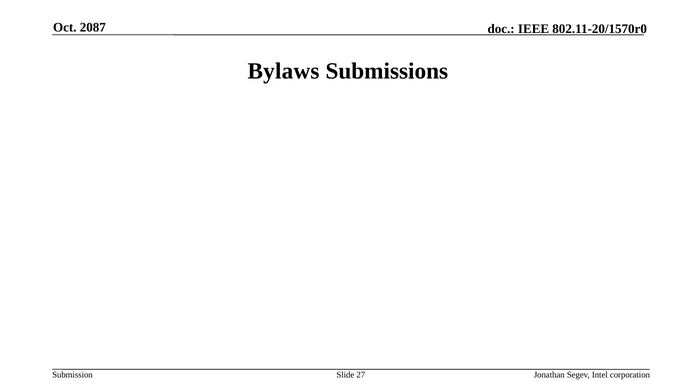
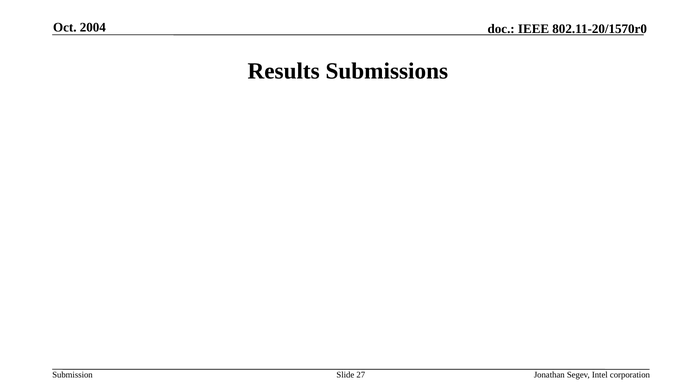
2087: 2087 -> 2004 (93, 28)
Bylaws: Bylaws -> Results (284, 71)
